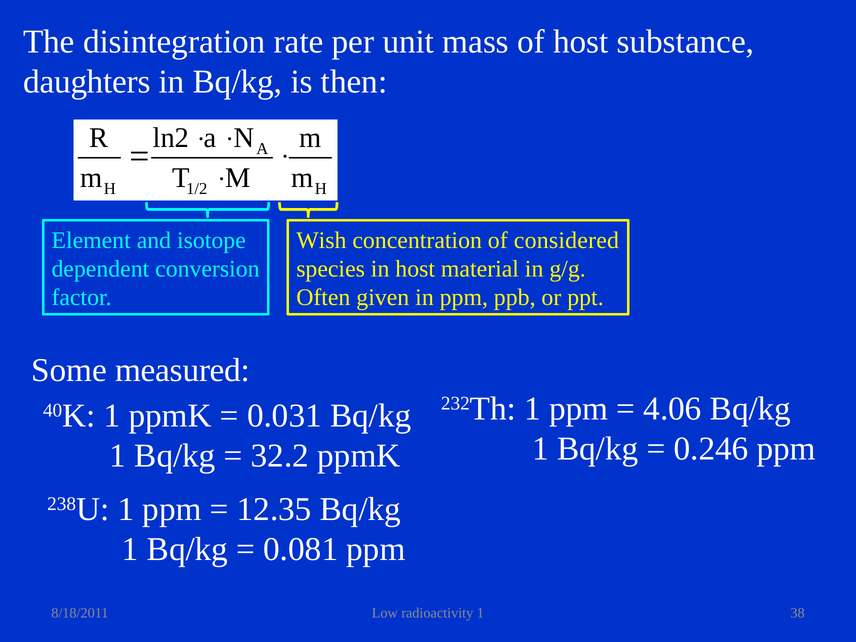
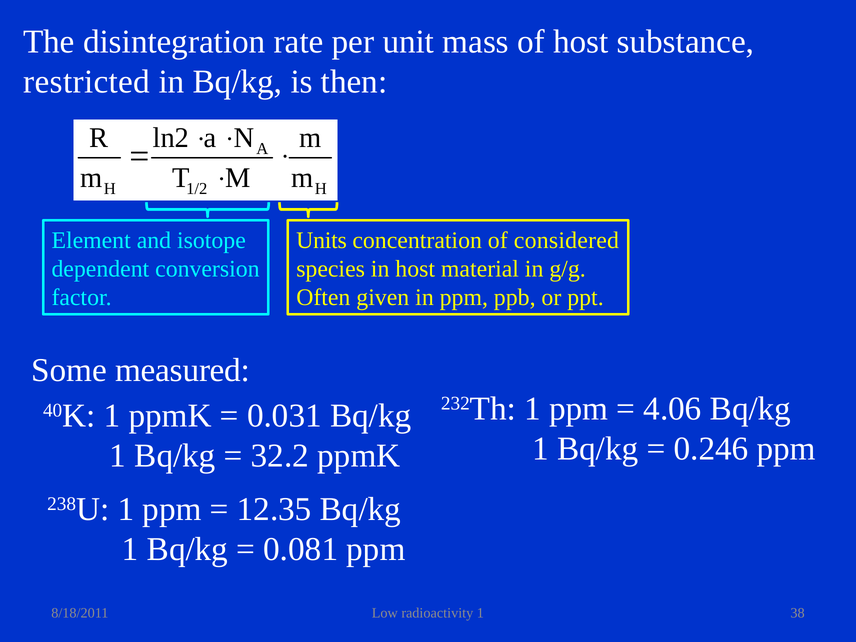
daughters: daughters -> restricted (87, 82)
Wish: Wish -> Units (321, 240)
